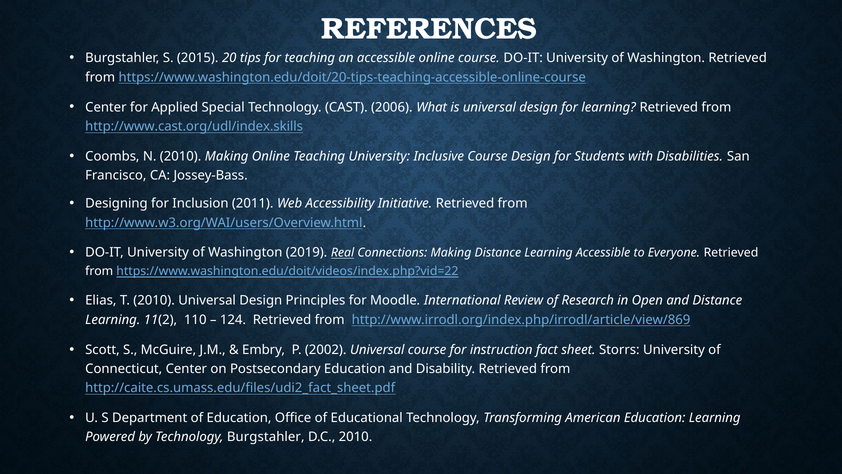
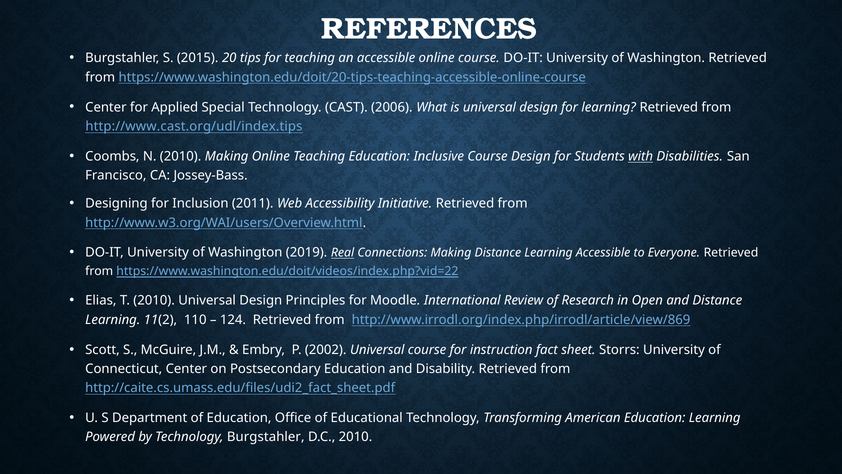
http://www.cast.org/udl/index.skills: http://www.cast.org/udl/index.skills -> http://www.cast.org/udl/index.tips (194, 127)
Teaching University: University -> Education (379, 156)
with underline: none -> present (641, 156)
